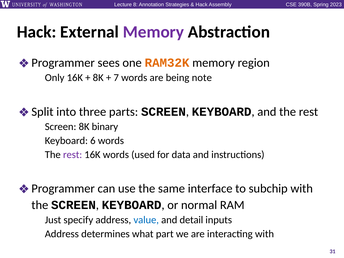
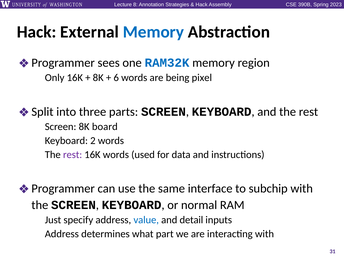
Memory colour: purple -> blue (153, 32)
RAM32K colour: orange -> blue (167, 63)
7: 7 -> 6 (116, 78)
note: note -> pixel (202, 78)
binary: binary -> board (105, 127)
6: 6 -> 2 (93, 141)
